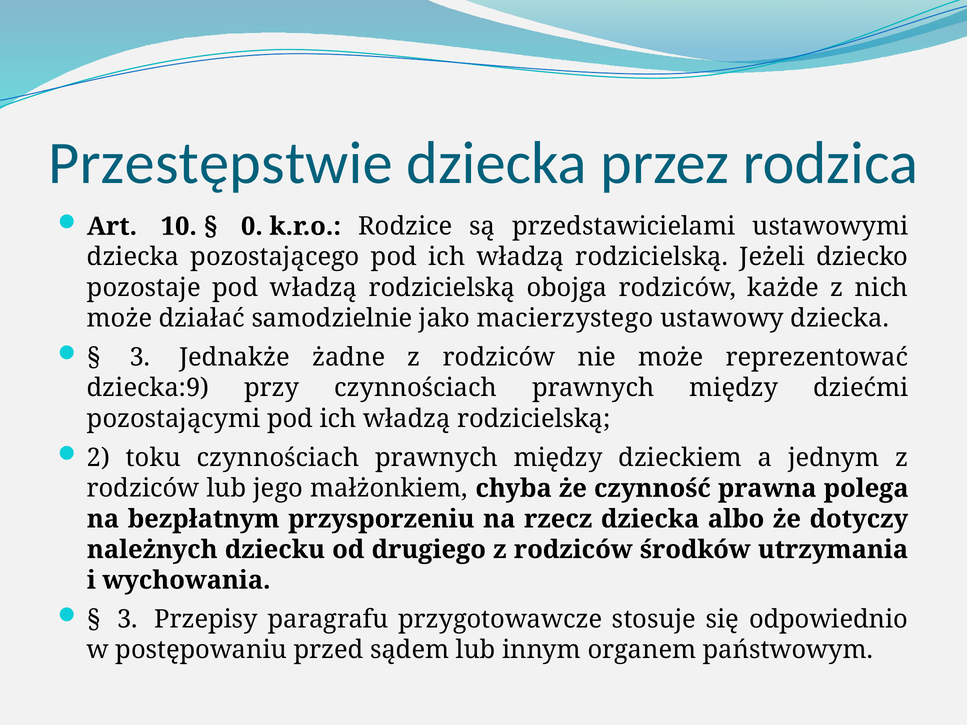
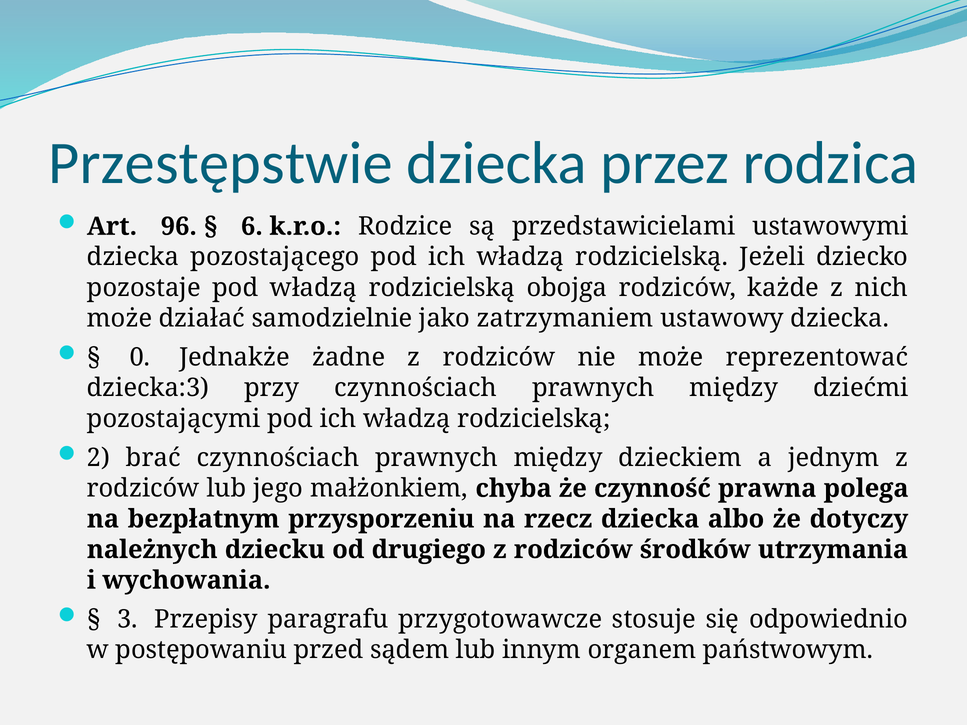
10: 10 -> 96 (179, 227)
0: 0 -> 6 (252, 227)
macierzystego: macierzystego -> zatrzymaniem (565, 318)
3: 3 -> 0 (140, 358)
dziecka:9: dziecka:9 -> dziecka:3 (148, 388)
toku: toku -> brać (153, 458)
